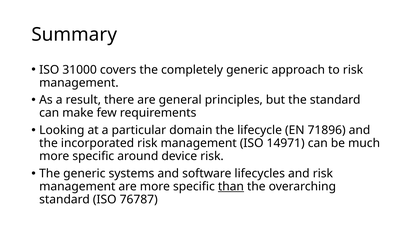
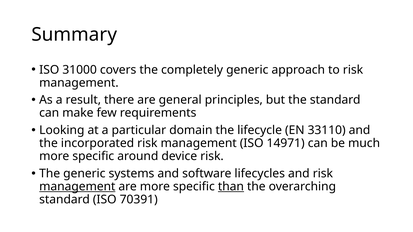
71896: 71896 -> 33110 (327, 130)
management underline: none -> present (77, 187)
76787: 76787 -> 70391 (139, 200)
